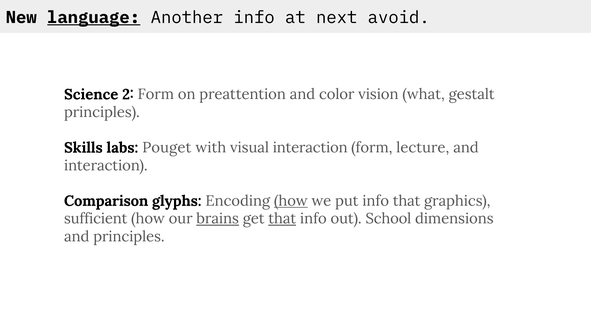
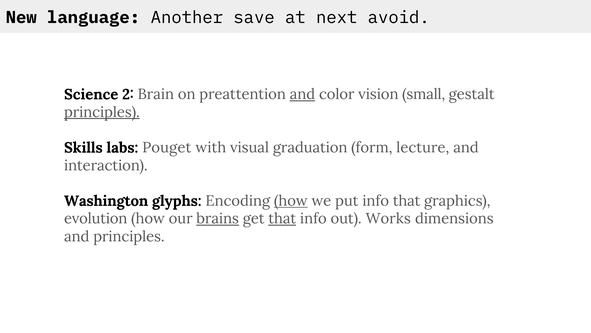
language underline: present -> none (94, 17)
Another info: info -> save (254, 17)
2 Form: Form -> Brain (156, 94)
and underline: none -> present (302, 94)
what: what -> small (424, 94)
principles underline: none -> present (102, 112)
visual interaction: interaction -> graduation (310, 147)
Comparison: Comparison -> Washington (106, 201)
sufficient: sufficient -> evolution (96, 218)
School: School -> Works (388, 218)
